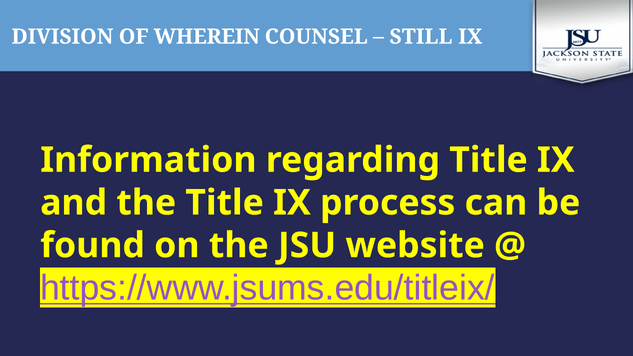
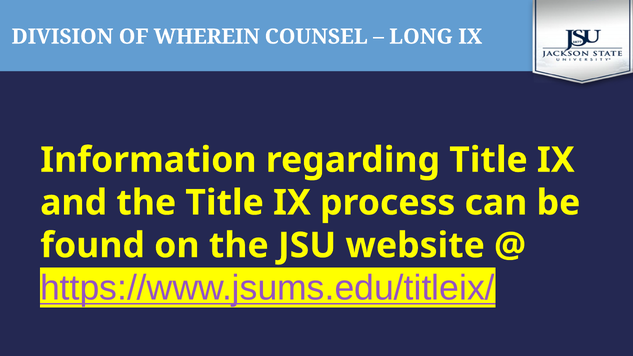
STILL: STILL -> LONG (421, 37)
